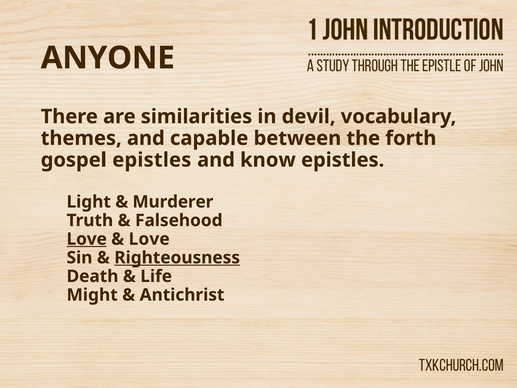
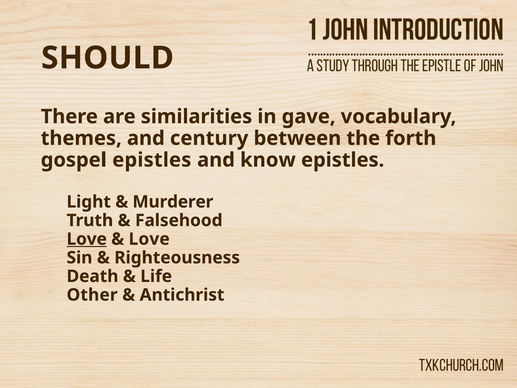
ANYONE: ANYONE -> SHOULD (107, 58)
devil: devil -> gave (309, 117)
capable: capable -> century (209, 138)
Righteousness underline: present -> none (177, 258)
Might: Might -> Other (92, 295)
